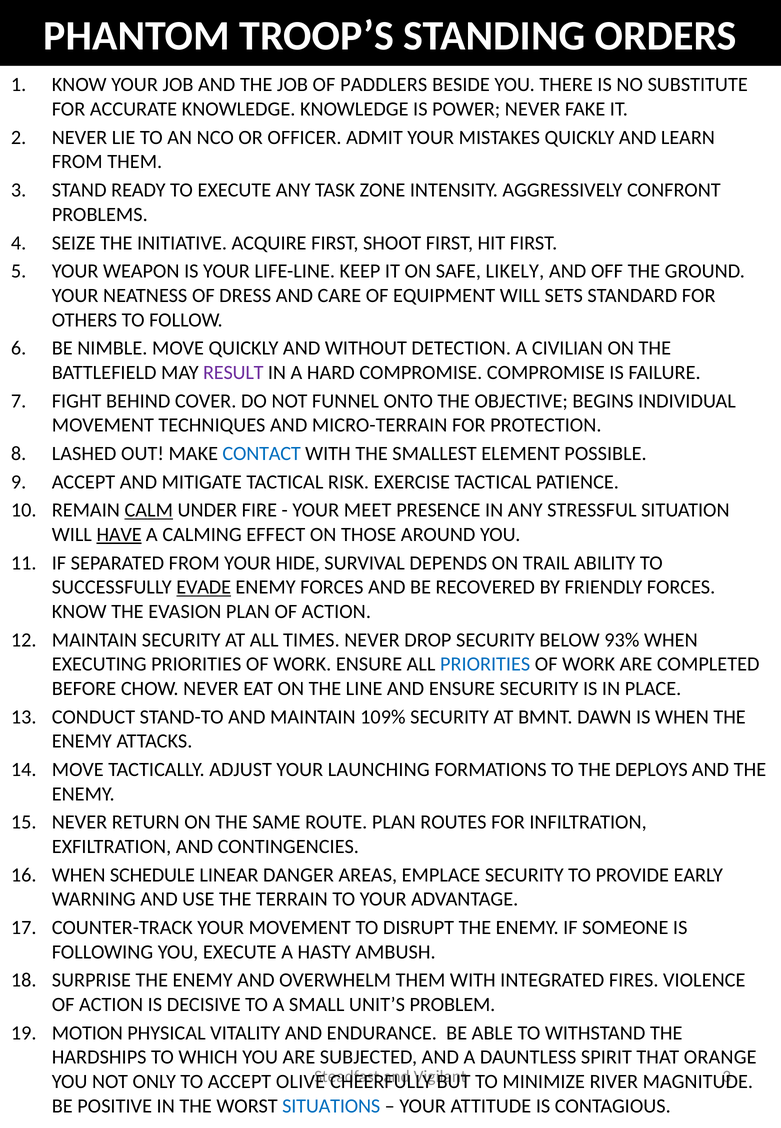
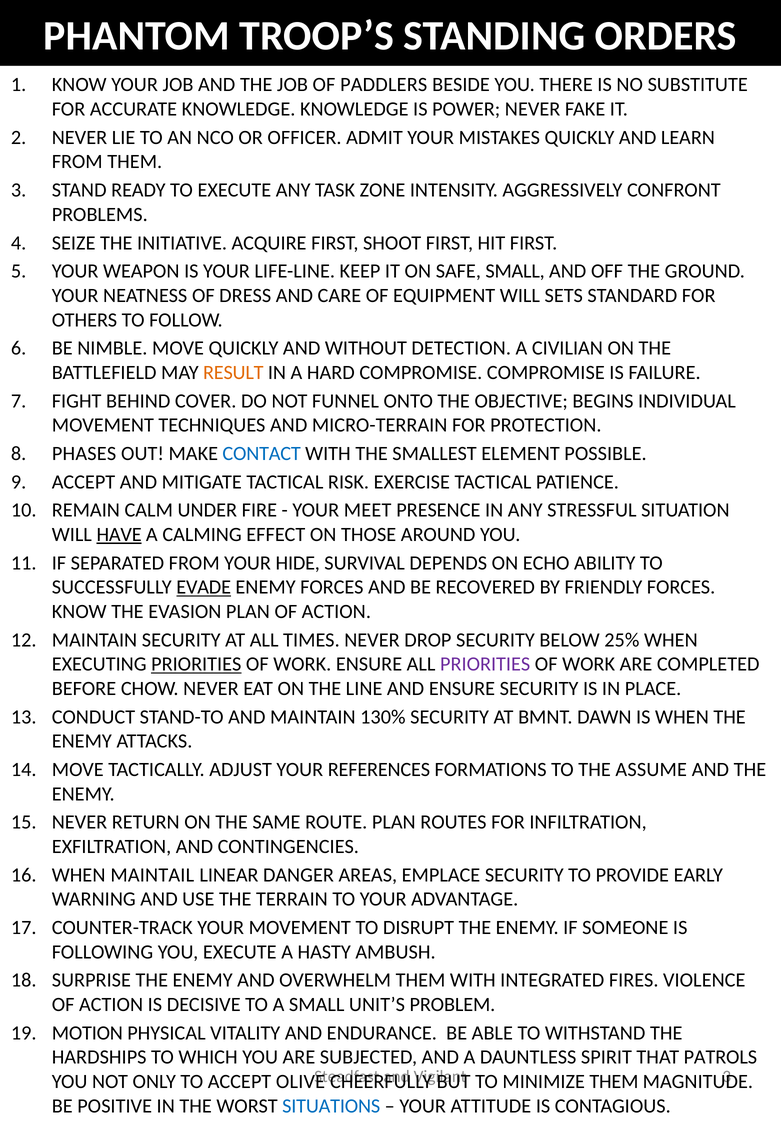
SAFE LIKELY: LIKELY -> SMALL (515, 271)
RESULT colour: purple -> orange (233, 373)
LASHED: LASHED -> PHASES (84, 454)
CALM underline: present -> none (149, 510)
TRAIL: TRAIL -> ECHO (546, 563)
93%: 93% -> 25% (622, 640)
PRIORITIES underline: none -> present (196, 664)
PRIORITIES colour: blue -> purple (485, 664)
109%: 109% -> 130% (383, 717)
LAUNCHING: LAUNCHING -> REFERENCES (379, 770)
DEPLOYS: DEPLOYS -> ASSUME (651, 770)
SCHEDULE: SCHEDULE -> MAINTAIL (152, 875)
ORANGE: ORANGE -> PATROLS (720, 1057)
MINIMIZE RIVER: RIVER -> THEM (614, 1082)
